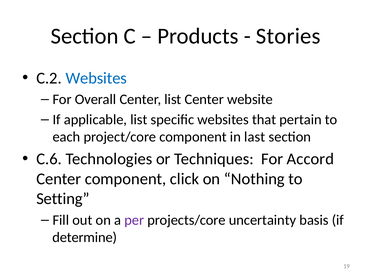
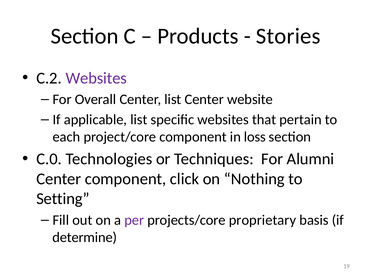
Websites colour: blue -> purple (96, 78)
last: last -> loss (255, 137)
C.6: C.6 -> C.0 (49, 159)
Accord: Accord -> Alumni (310, 159)
uncertainty: uncertainty -> proprietary (262, 220)
